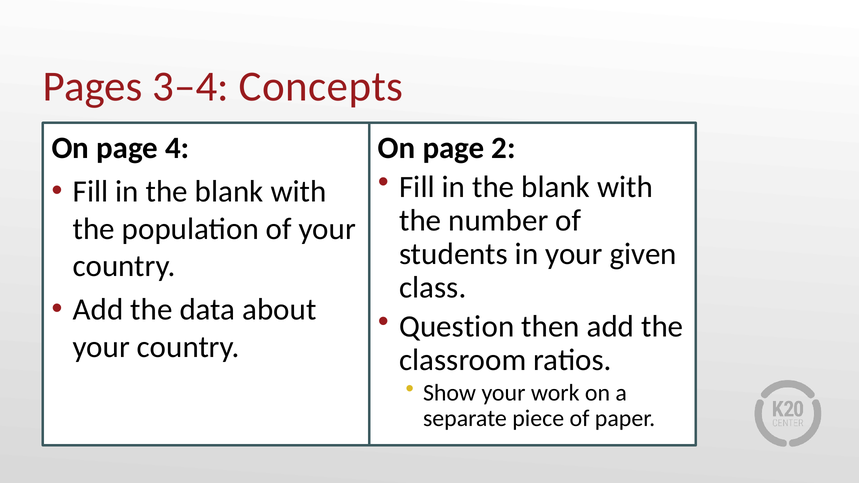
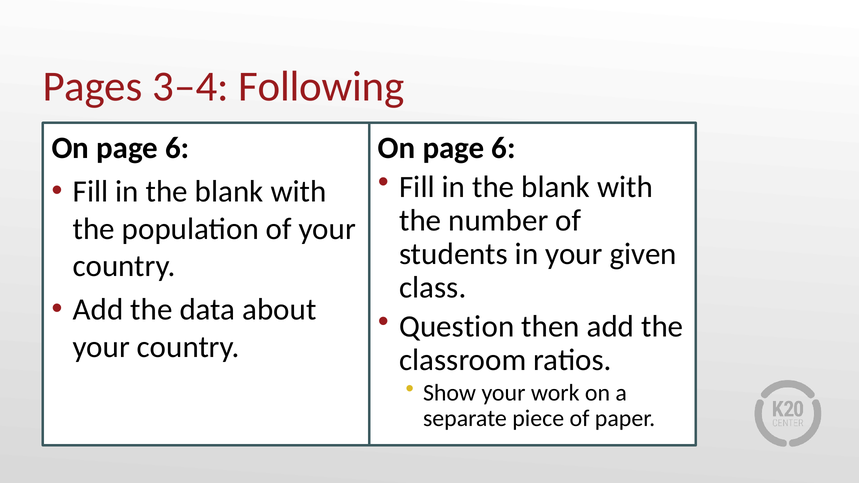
Concepts: Concepts -> Following (321, 87)
4: 4 -> 6 (177, 148)
2: 2 -> 6 (504, 148)
